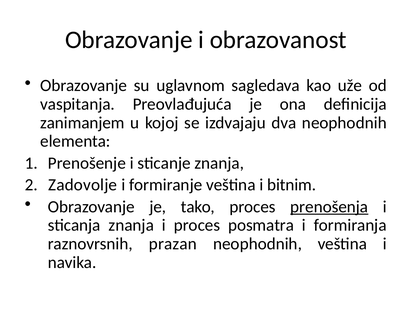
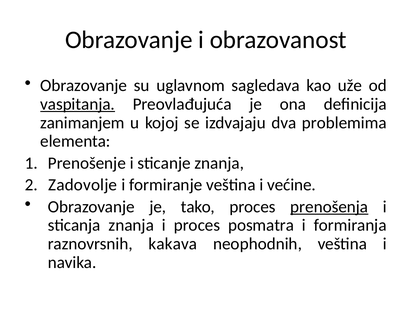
vaspitanja underline: none -> present (78, 104)
dva neophodnih: neophodnih -> problemima (344, 123)
bitnim: bitnim -> većine (292, 185)
prazan: prazan -> kakava (173, 244)
